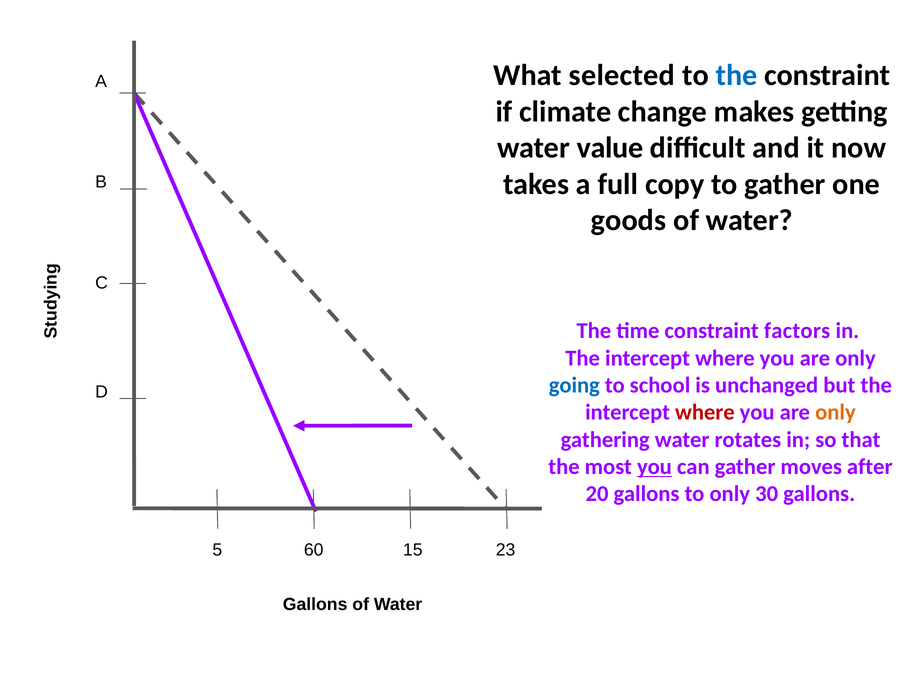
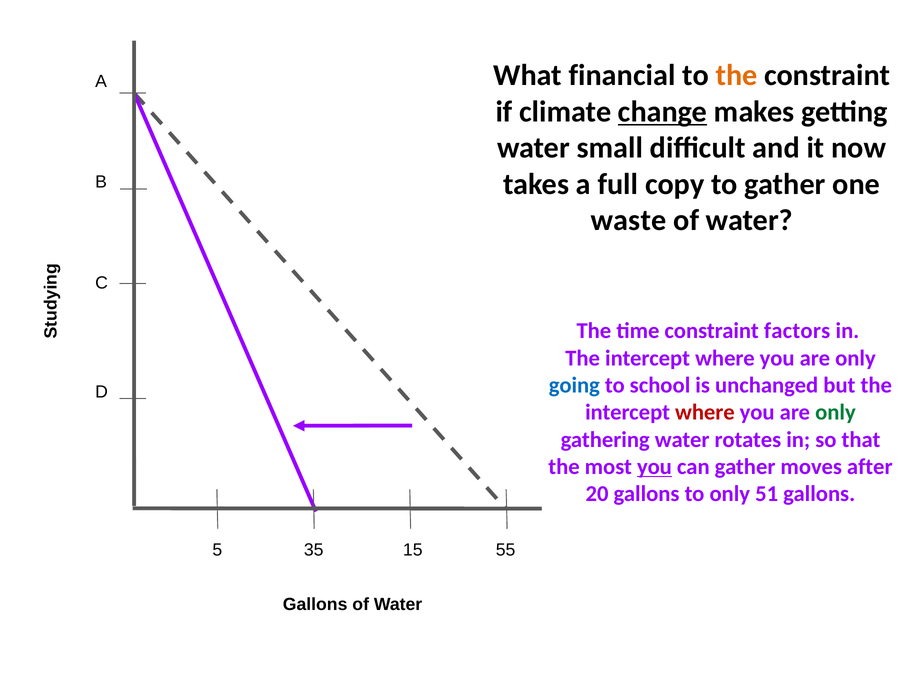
selected: selected -> financial (622, 76)
the colour: blue -> orange (736, 76)
change underline: none -> present (663, 112)
value: value -> small (610, 148)
goods: goods -> waste (629, 221)
only colour: orange -> green (835, 413)
30: 30 -> 51 (767, 494)
60: 60 -> 35 (314, 550)
23: 23 -> 55 (506, 550)
